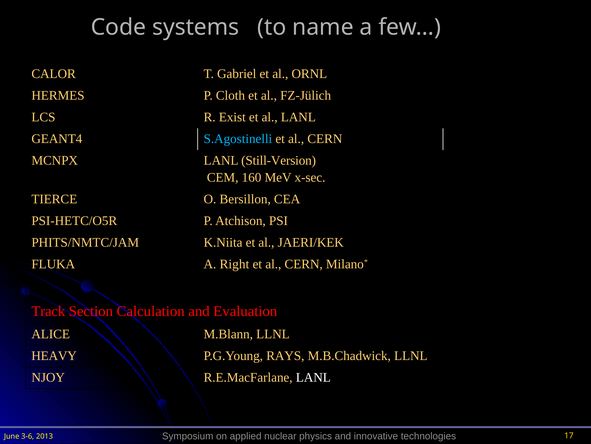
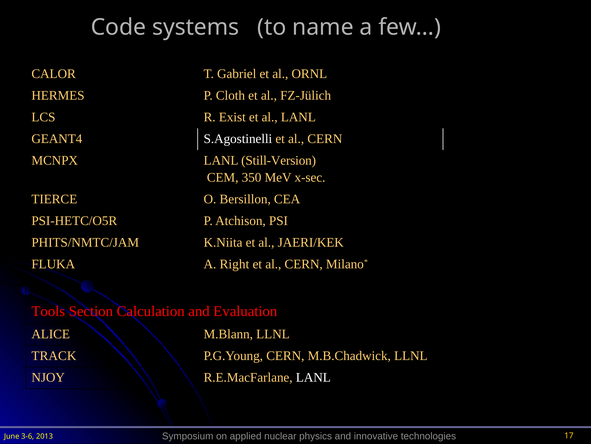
S.Agostinelli colour: light blue -> white (238, 139)
160: 160 -> 350 (252, 177)
Track: Track -> Tools (48, 311)
HEAVY: HEAVY -> TRACK (54, 355)
P.G.Young RAYS: RAYS -> CERN (285, 355)
